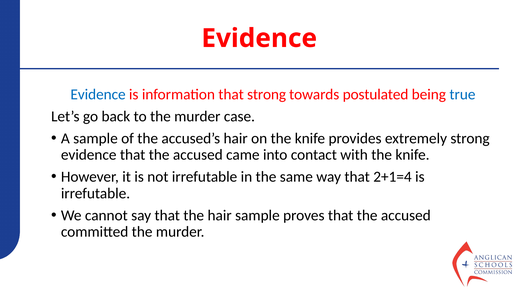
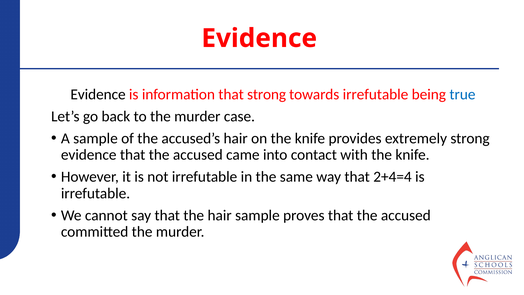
Evidence colour: blue -> black (98, 94)
towards postulated: postulated -> irrefutable (375, 94)
2+1=4: 2+1=4 -> 2+4=4 (392, 177)
